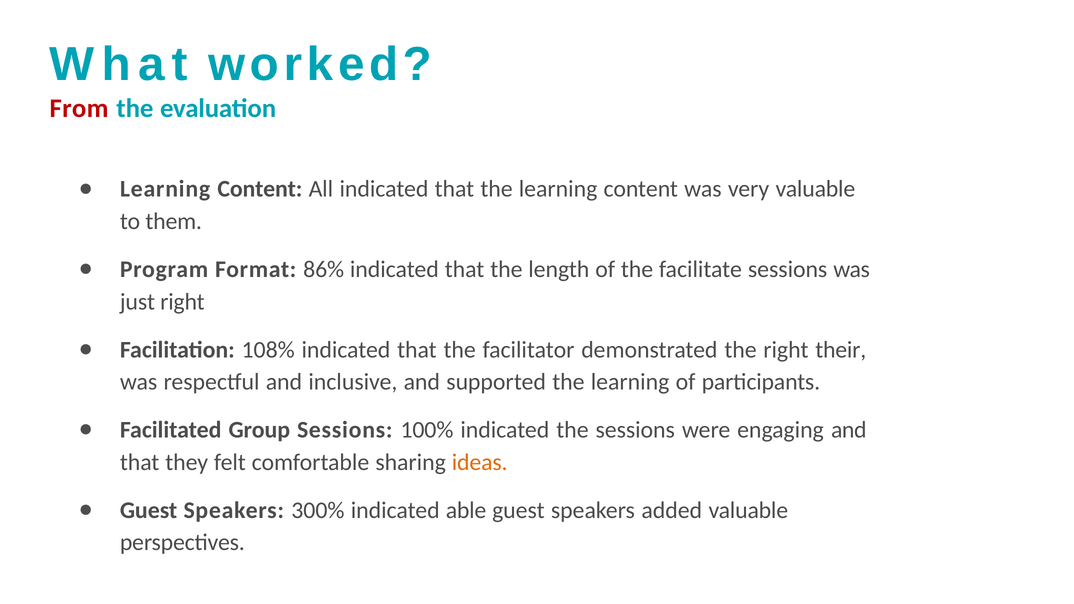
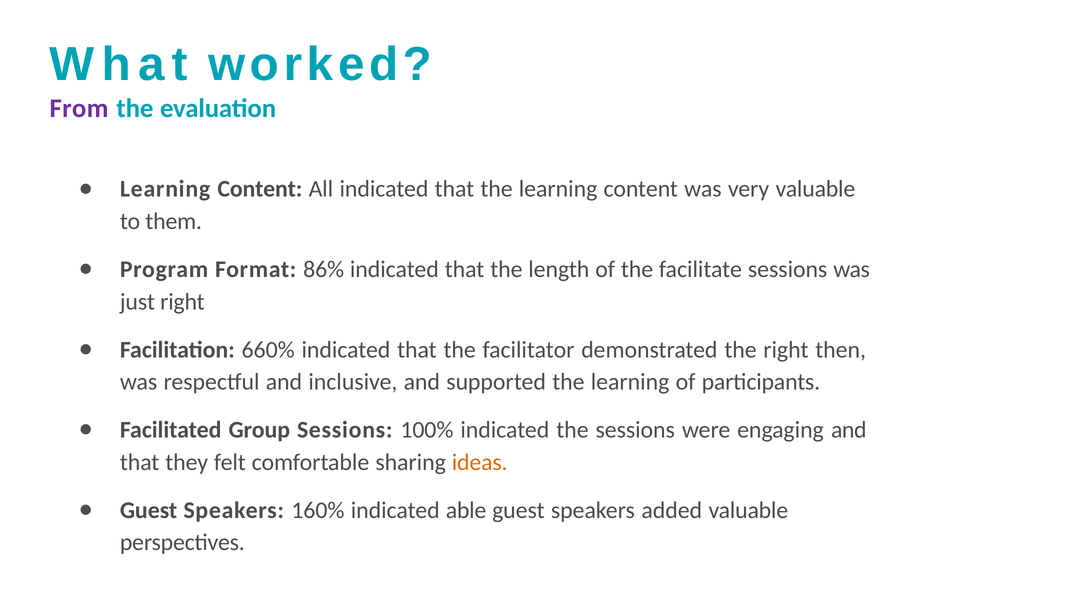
From colour: red -> purple (79, 108)
108%: 108% -> 660% (268, 350)
their: their -> then (841, 350)
300%: 300% -> 160% (318, 510)
